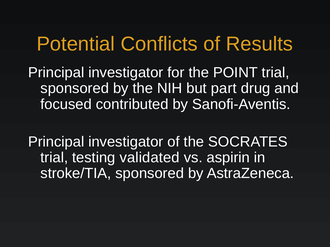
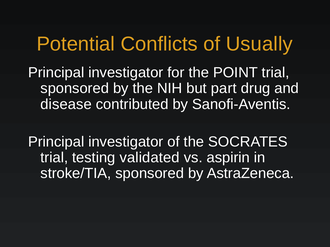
Results: Results -> Usually (259, 44)
focused: focused -> disease (66, 104)
